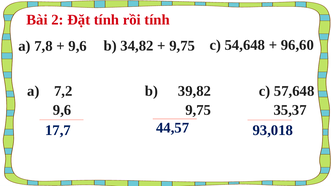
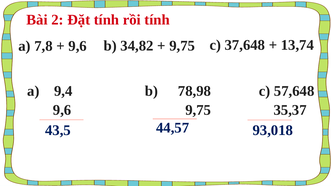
54,648: 54,648 -> 37,648 (245, 45)
96,60: 96,60 -> 13,74 (297, 45)
7,2: 7,2 -> 9,4 (63, 91)
39,82: 39,82 -> 78,98 (195, 91)
17,7: 17,7 -> 43,5 (58, 130)
